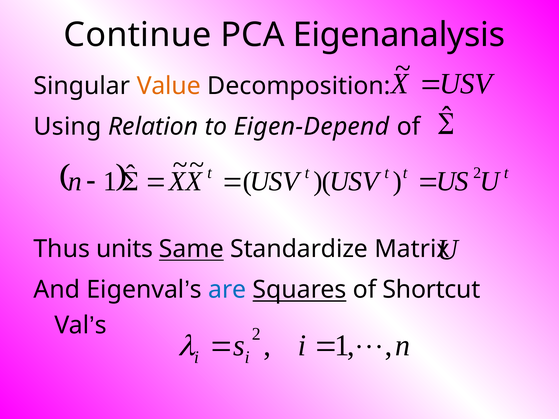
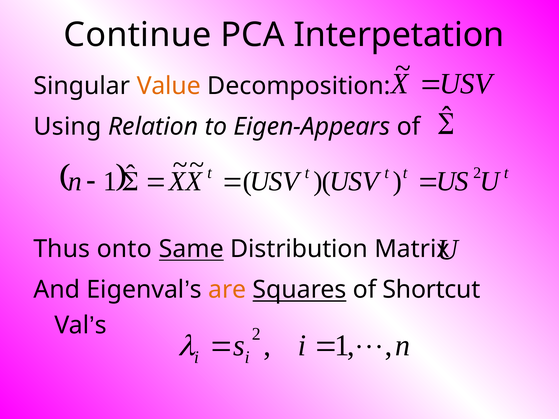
Eigenanalysis: Eigenanalysis -> Interpetation (399, 35)
Eigen-Depend: Eigen-Depend -> Eigen-Appears (312, 127)
units: units -> onto (124, 249)
Standardize: Standardize -> Distribution (299, 249)
are colour: blue -> orange (227, 290)
